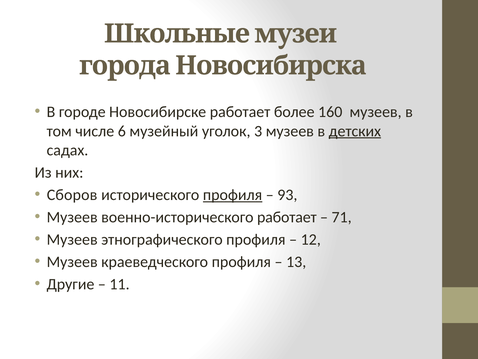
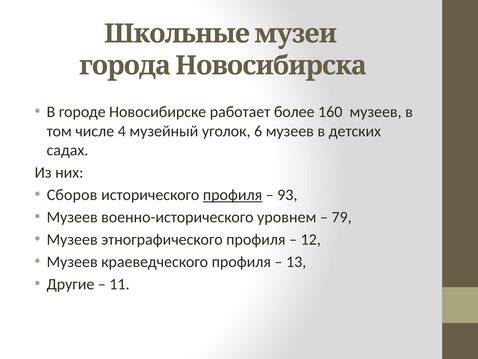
6: 6 -> 4 (122, 131)
3: 3 -> 6 (258, 131)
детских underline: present -> none (355, 131)
военно-исторического работает: работает -> уровнем (287, 217)
71: 71 -> 79 (342, 217)
